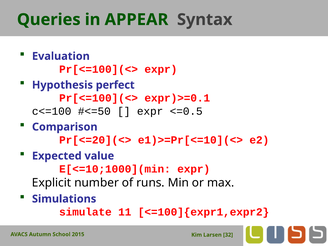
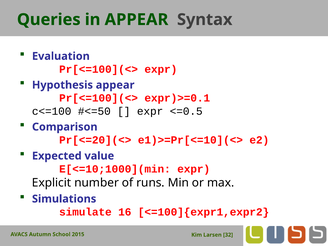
Hypothesis perfect: perfect -> appear (115, 85)
11: 11 -> 16 (125, 212)
